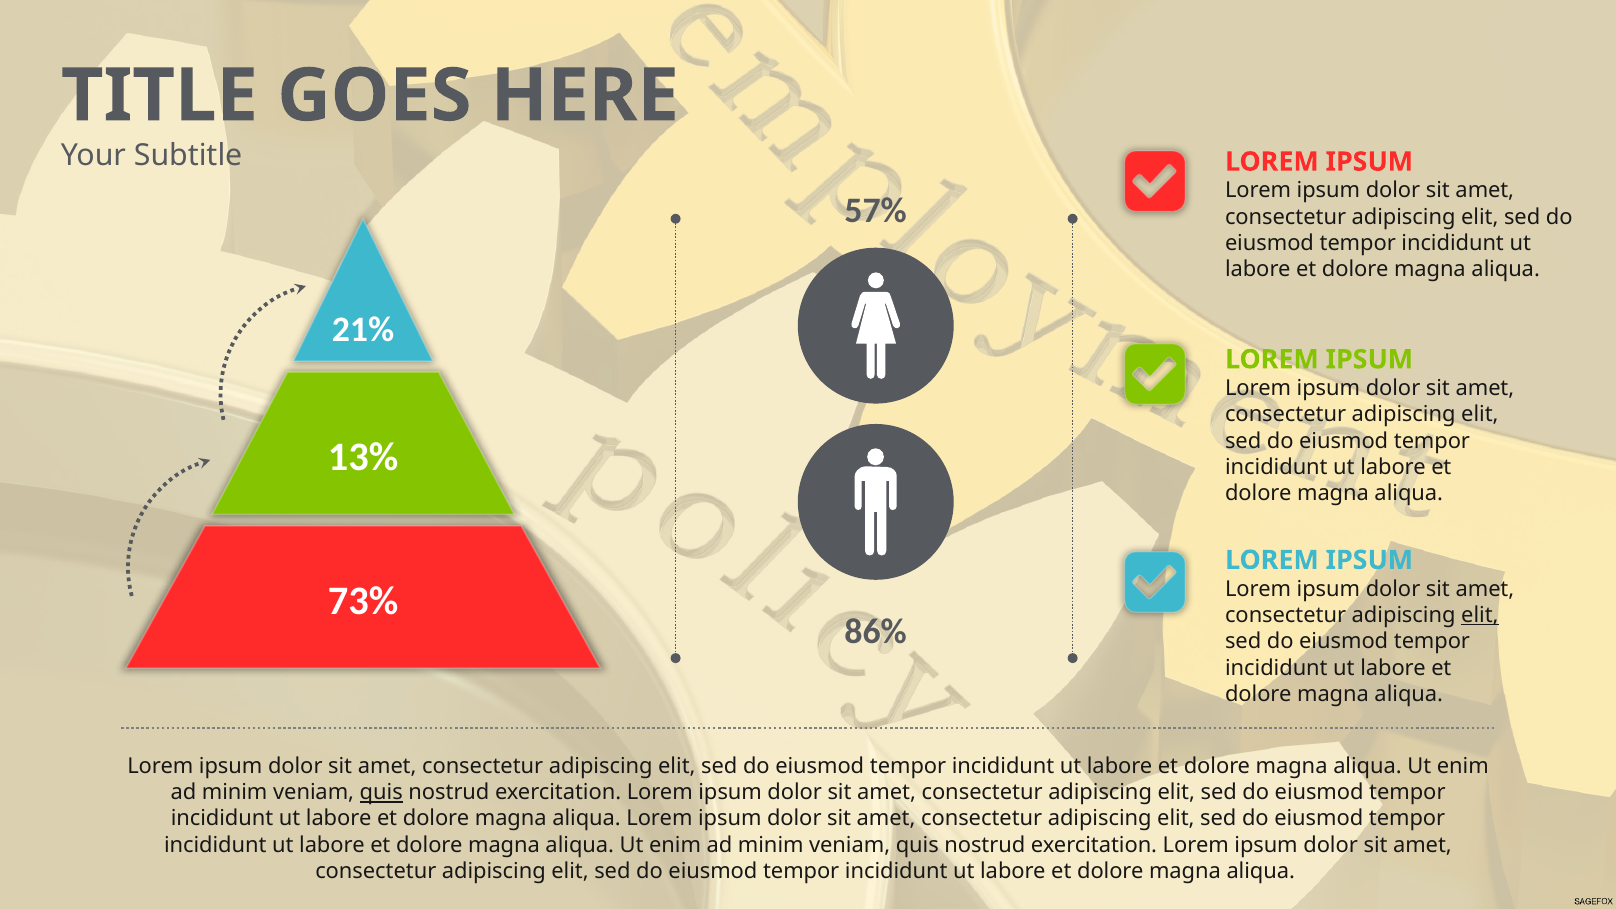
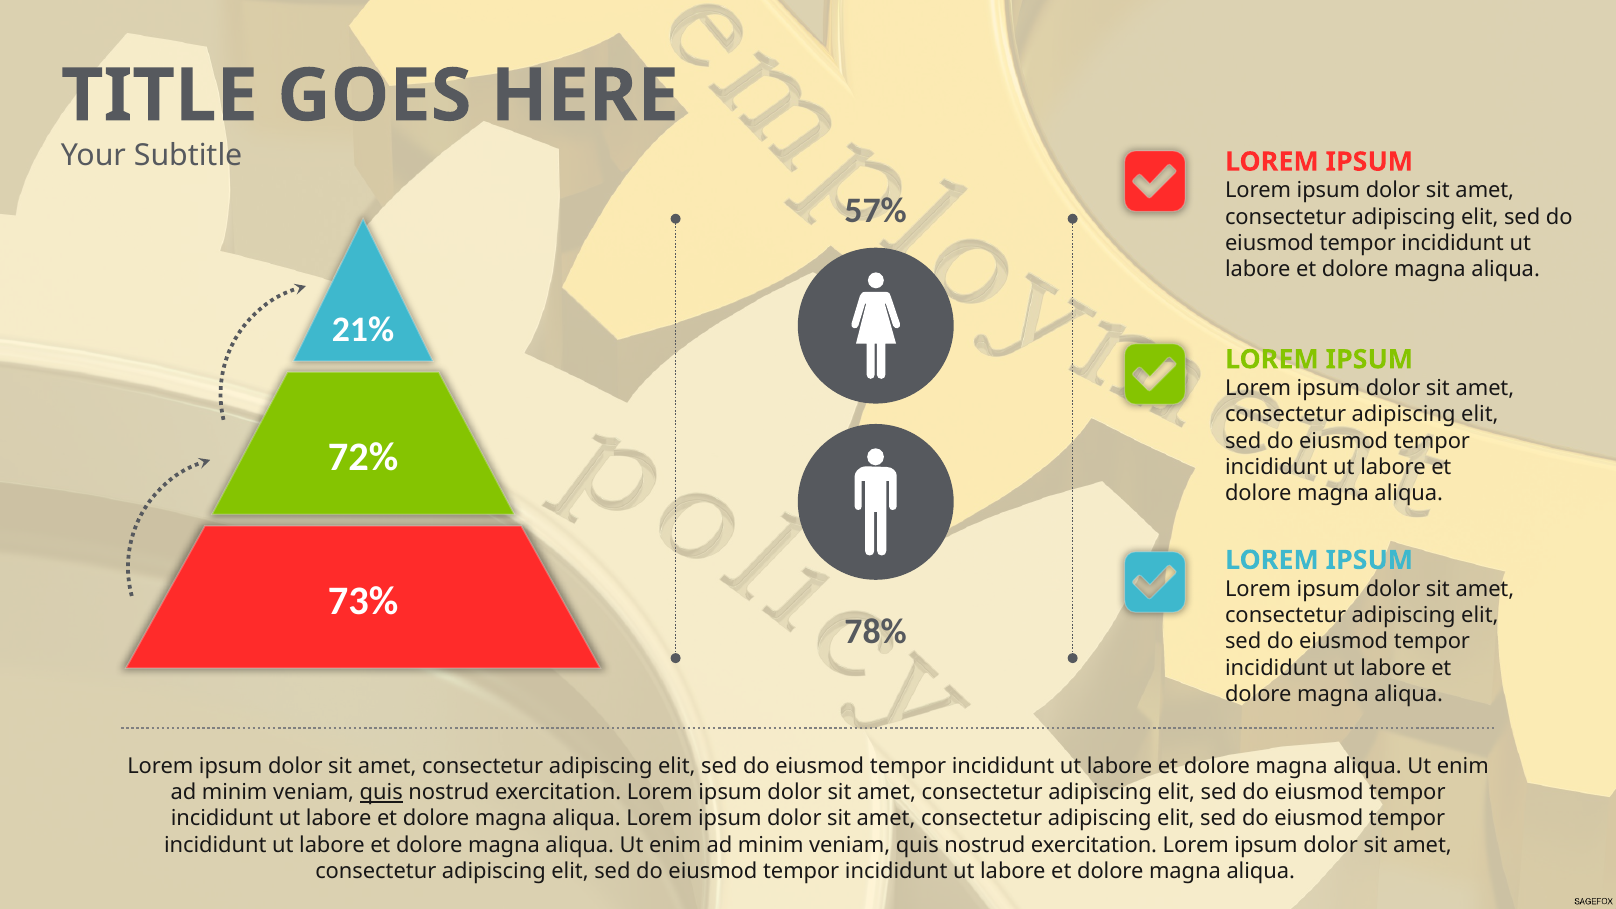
13%: 13% -> 72% (363, 457)
elit underline: present -> none (1480, 615)
86%: 86% -> 78% (876, 631)
